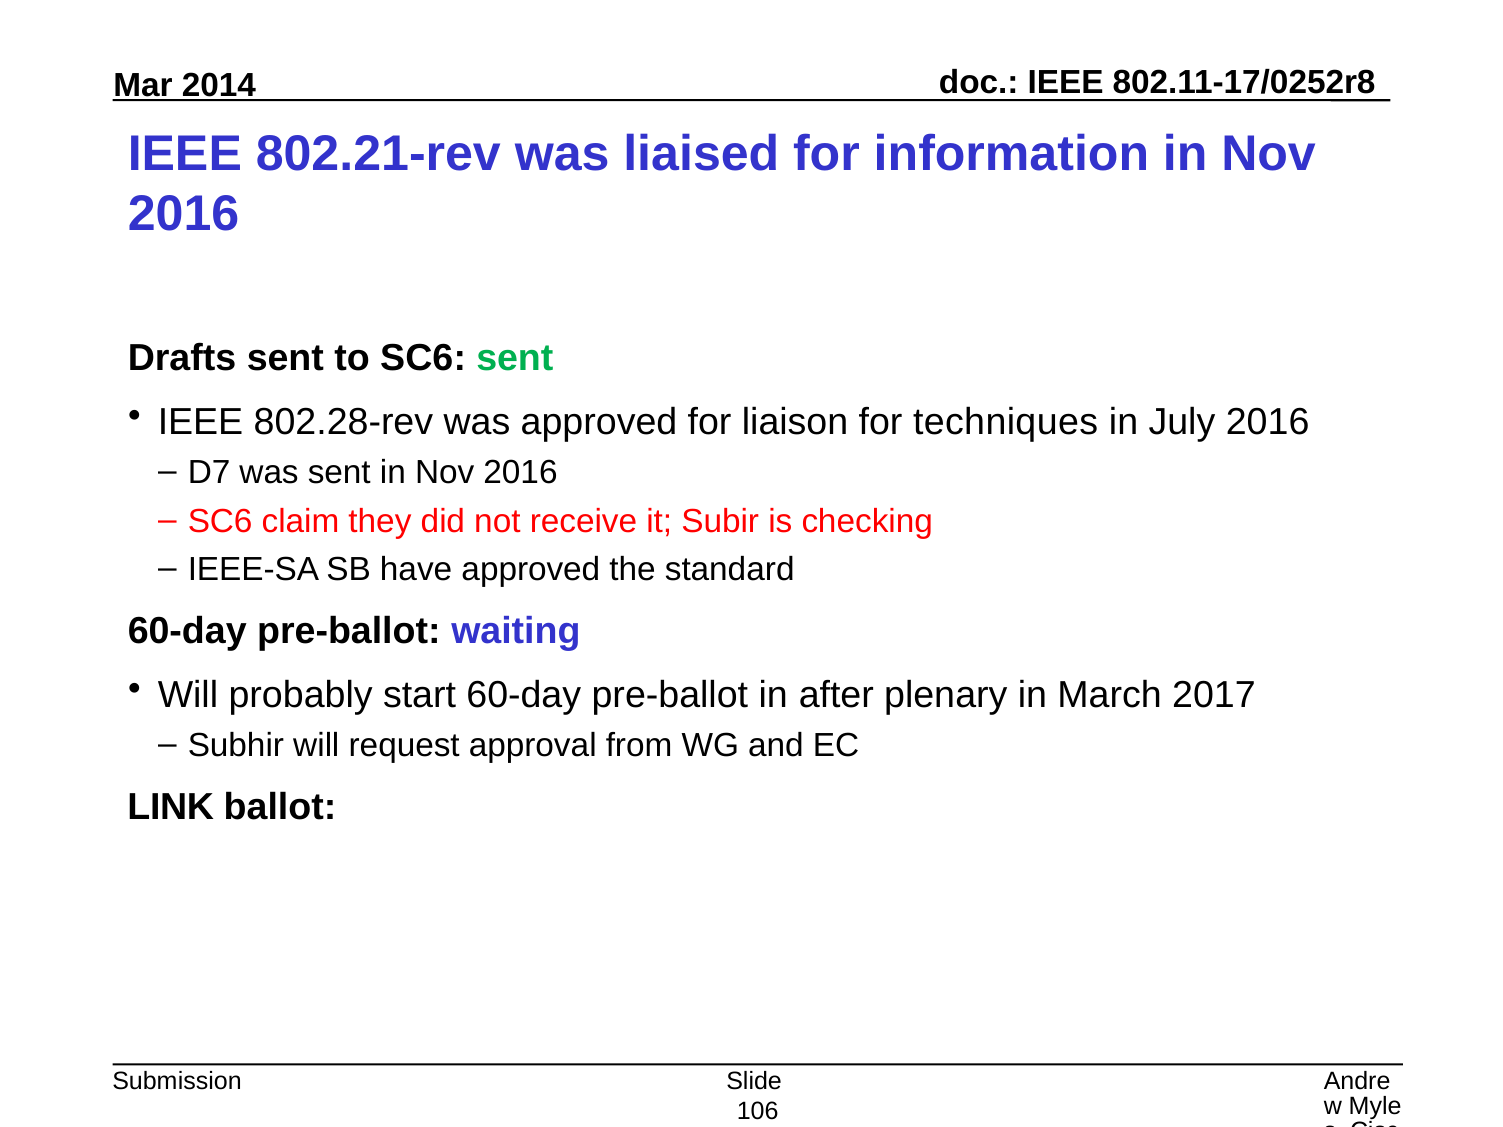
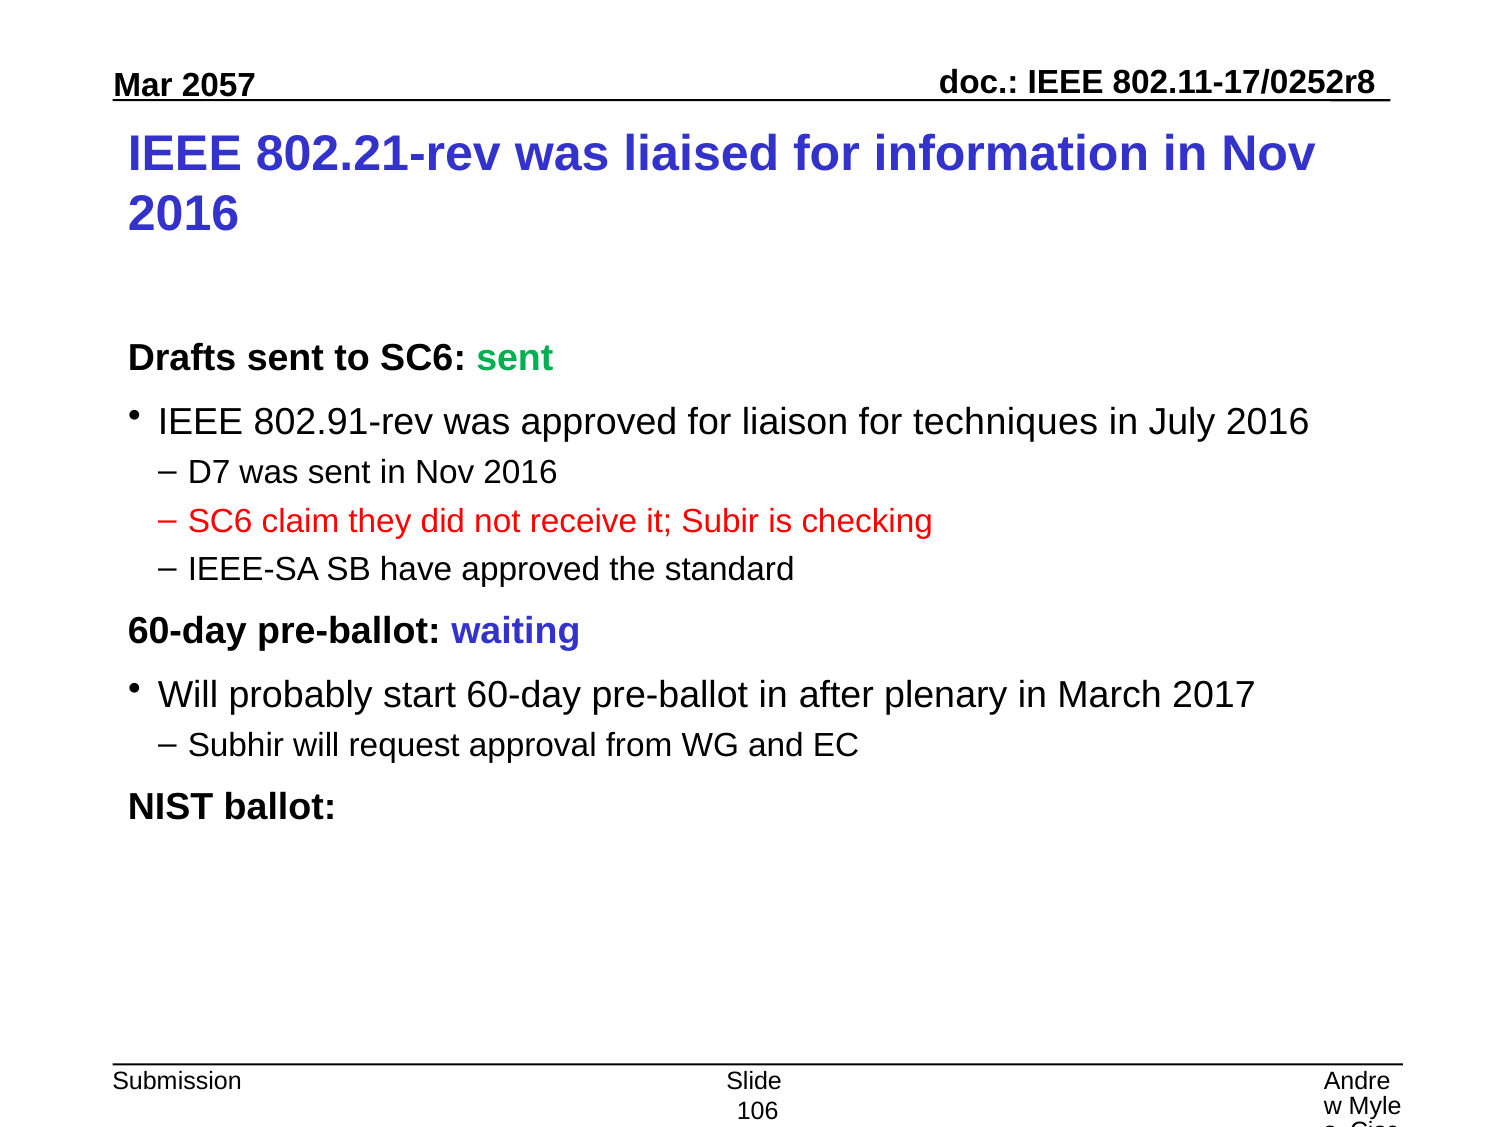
2014: 2014 -> 2057 (219, 85)
802.28-rev: 802.28-rev -> 802.91-rev (343, 422)
LINK: LINK -> NIST (171, 808)
